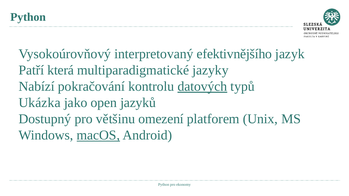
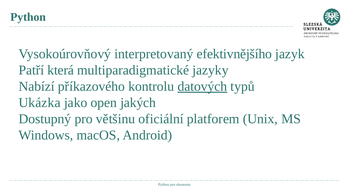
pokračování: pokračování -> příkazového (91, 87)
jazyků: jazyků -> jakých (138, 103)
omezení: omezení -> oficiální (161, 119)
macOS underline: present -> none (98, 135)
